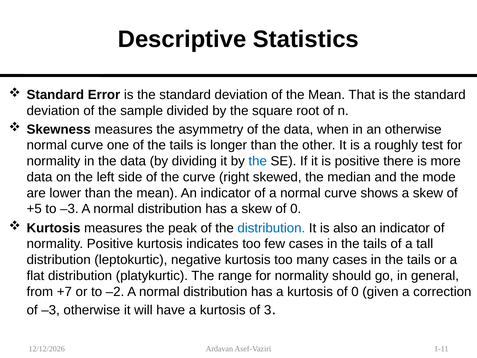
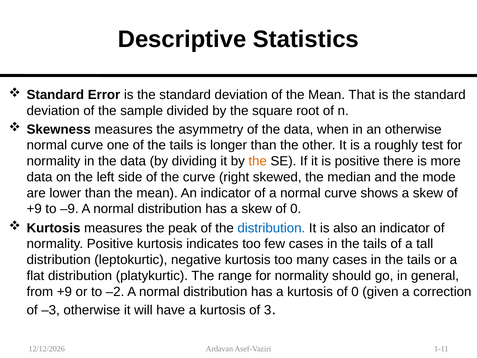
the colour: blue -> orange (258, 161)
+5: +5 -> +9 (34, 209)
to –3: –3 -> –9 (69, 209)
from +7: +7 -> +9 (64, 291)
